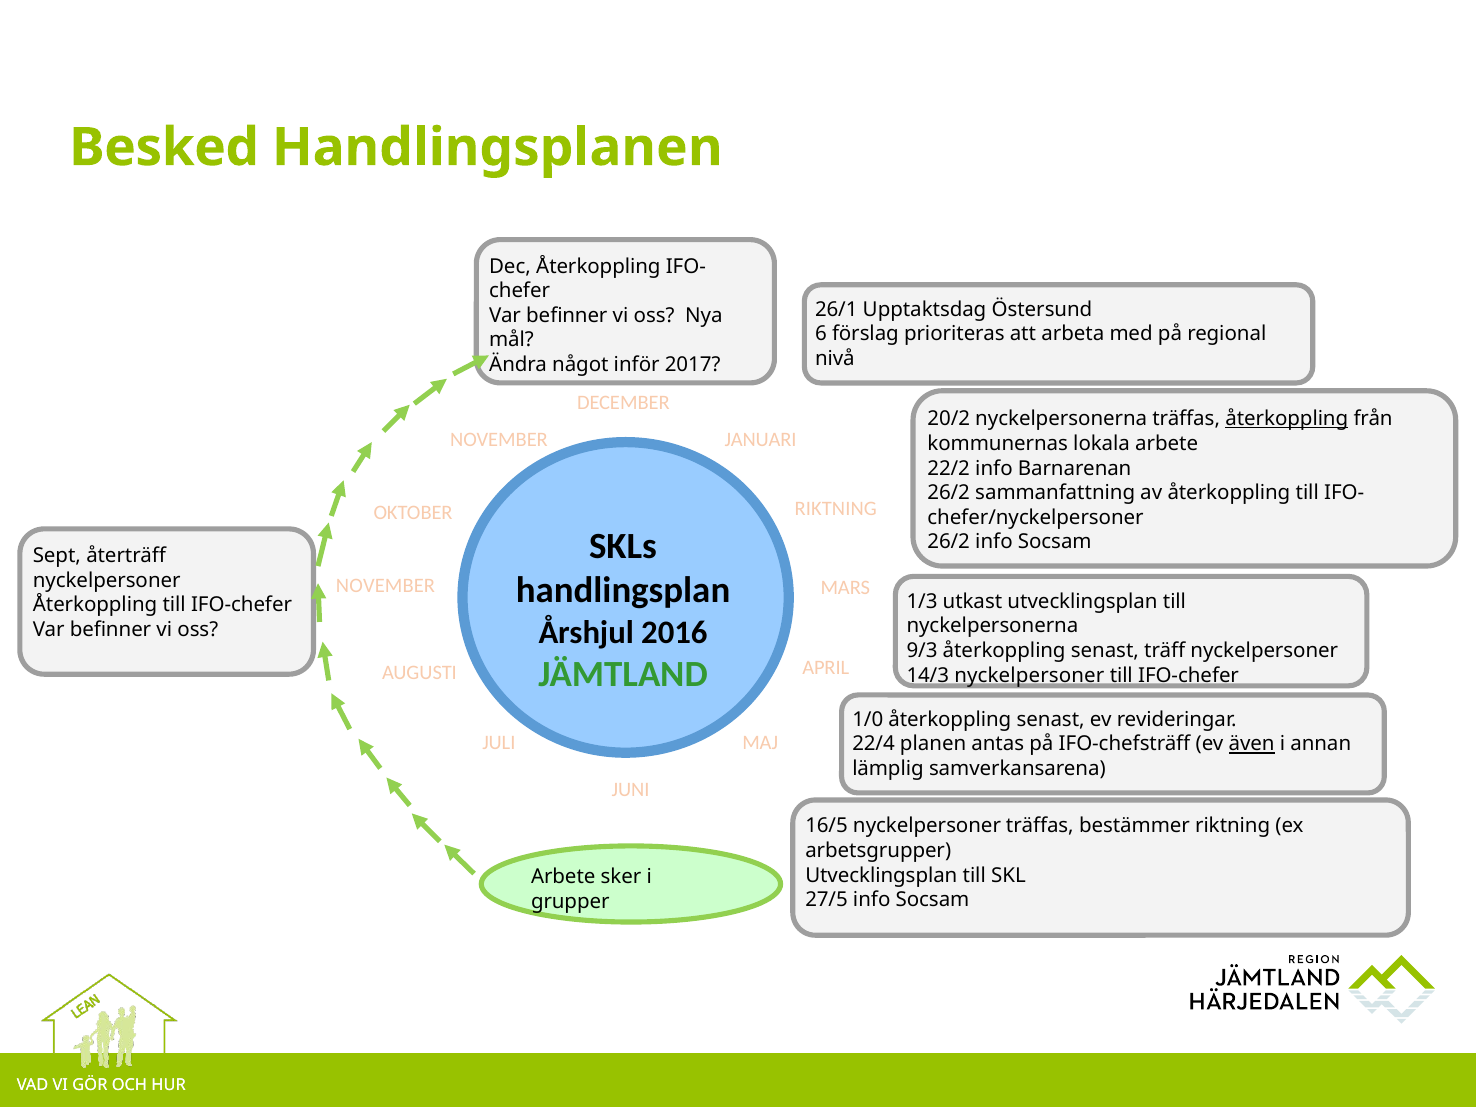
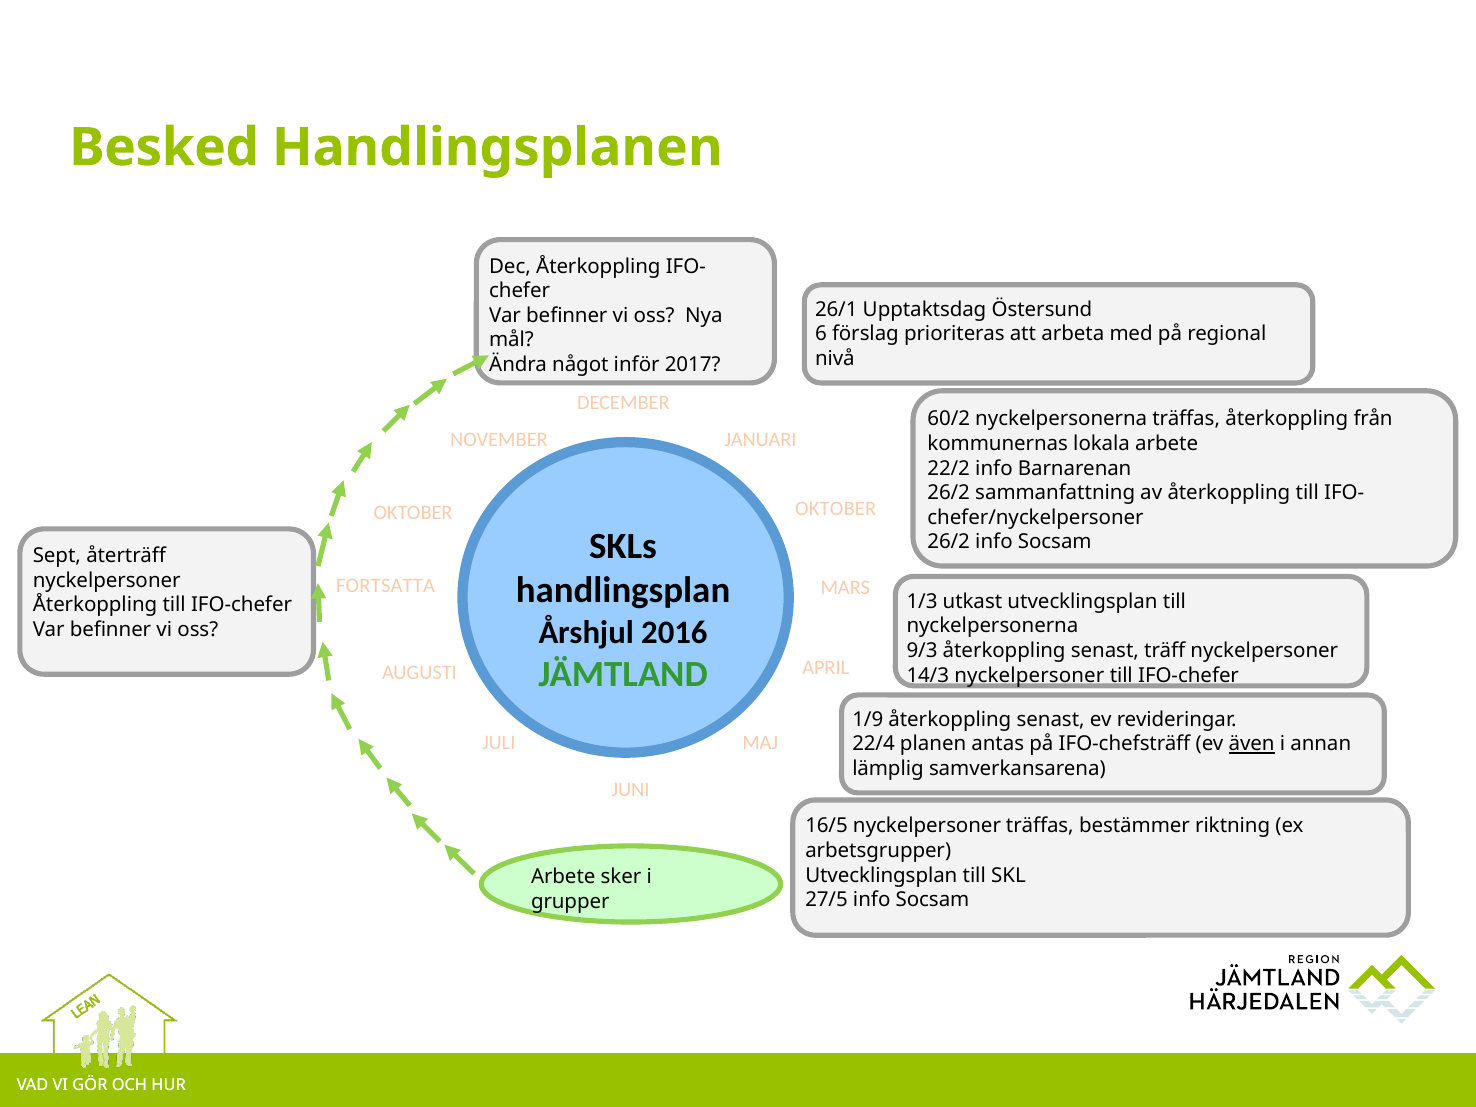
20/2: 20/2 -> 60/2 (949, 419)
återkoppling underline: present -> none (1287, 419)
RIKTNING: RIKTNING -> OKTOBER (836, 508)
NOVEMBER: NOVEMBER -> FORTSATTA (386, 586)
1/0: 1/0 -> 1/9 (868, 719)
